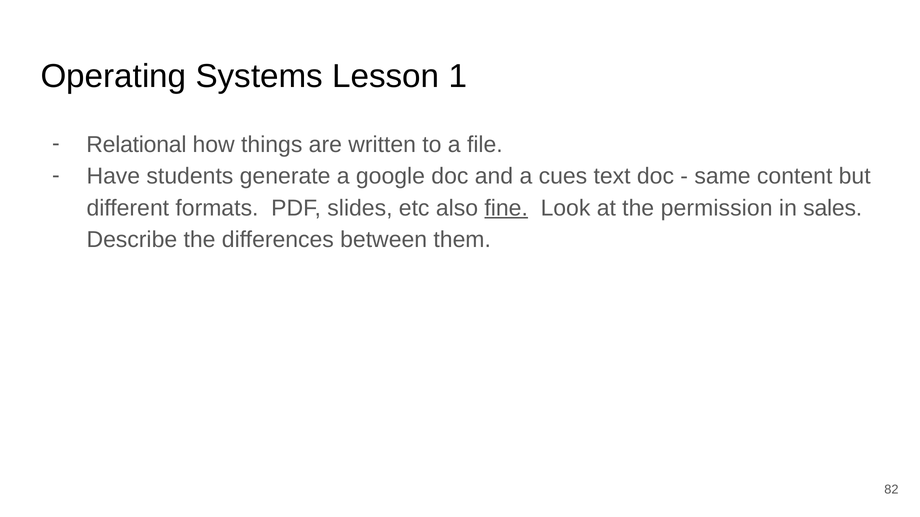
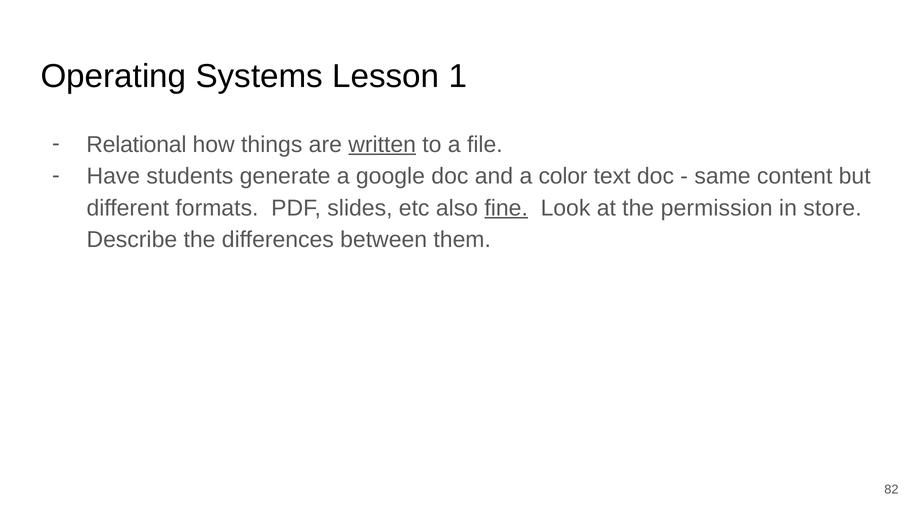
written underline: none -> present (382, 145)
cues: cues -> color (563, 176)
sales: sales -> store (832, 208)
